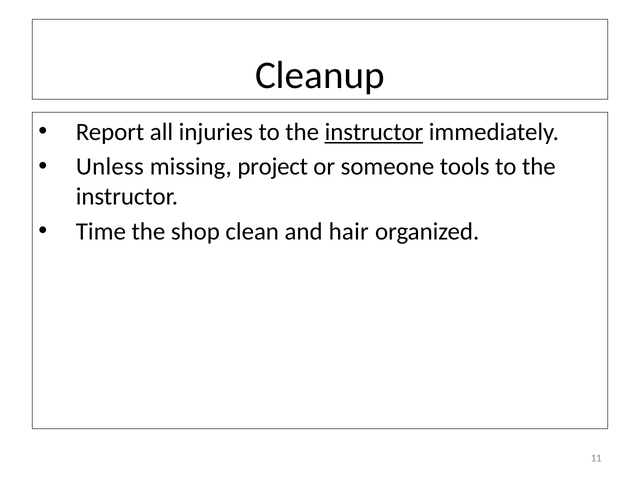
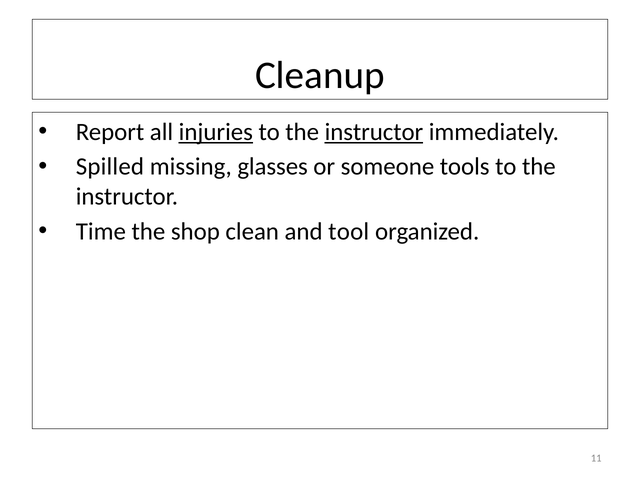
injuries underline: none -> present (216, 132)
Unless: Unless -> Spilled (110, 167)
project: project -> glasses (273, 167)
hair: hair -> tool (349, 232)
